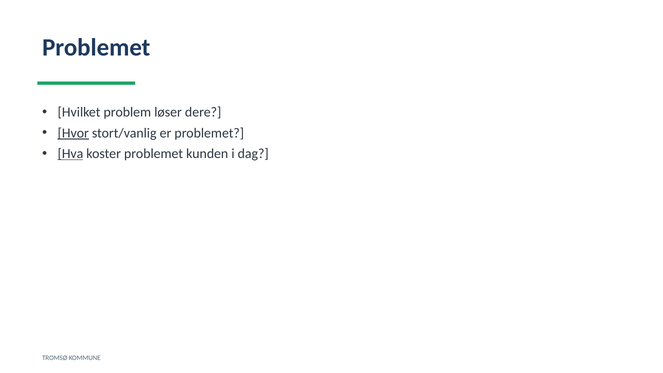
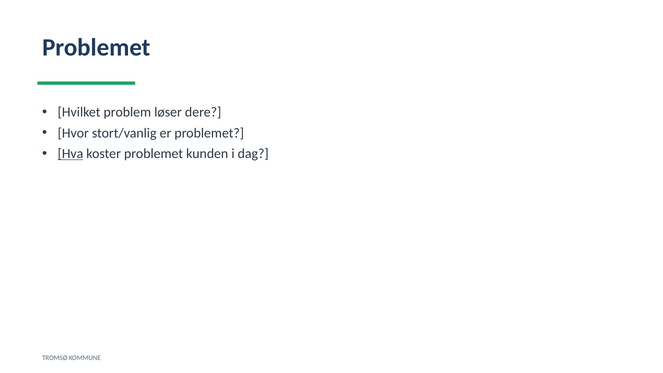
Hvor underline: present -> none (73, 133)
